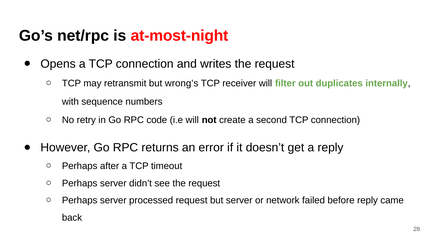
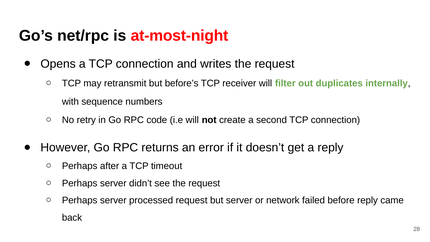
wrong’s: wrong’s -> before’s (182, 83)
